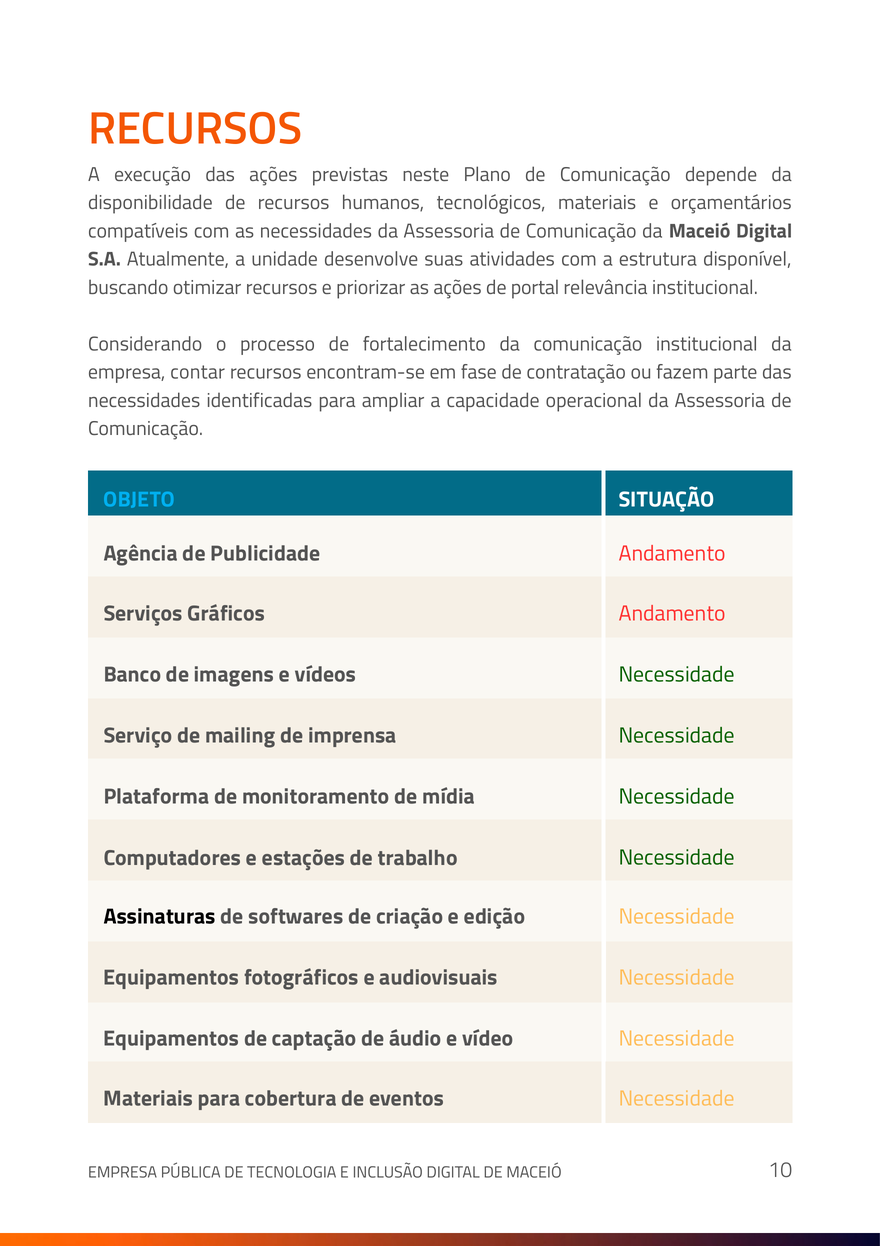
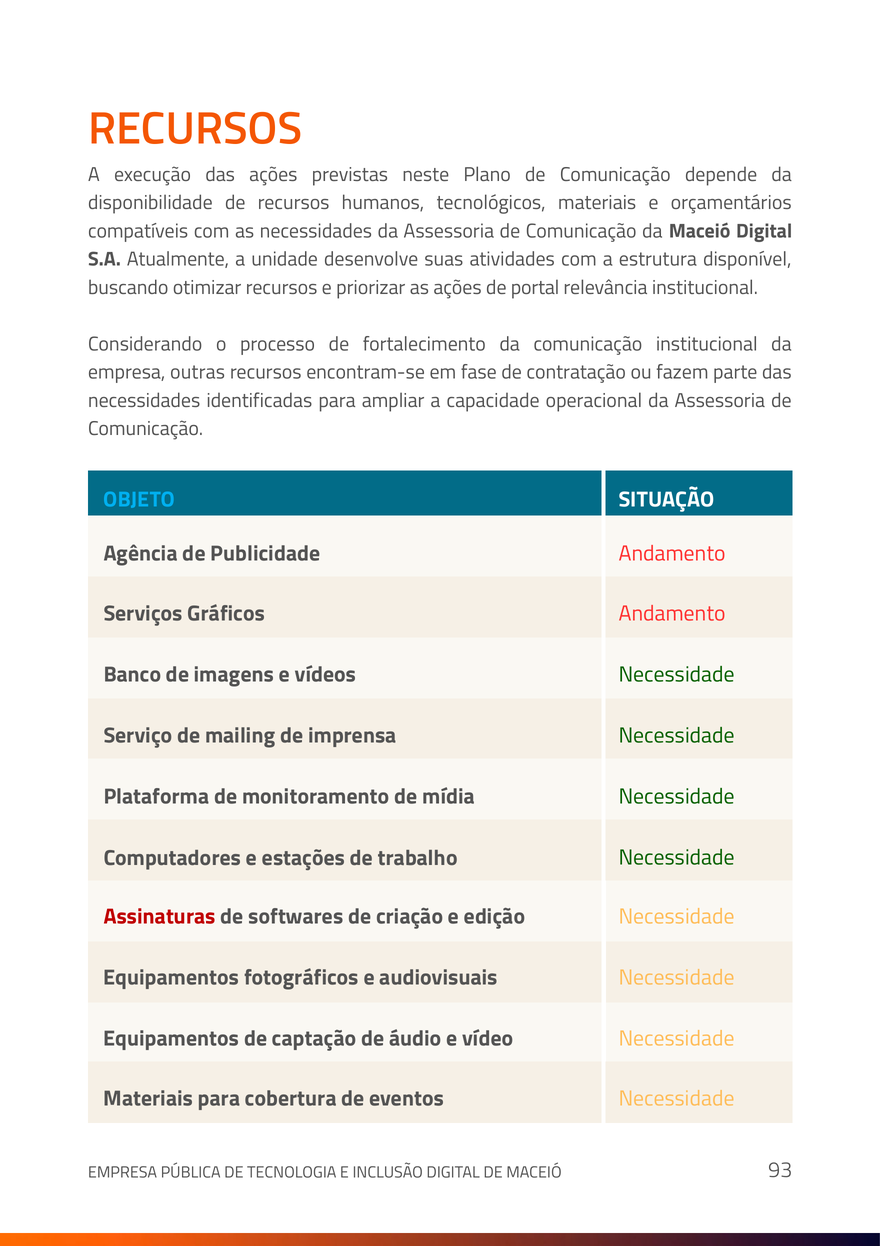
contar: contar -> outras (198, 372)
Assinaturas colour: black -> red (160, 916)
10: 10 -> 93 (780, 1170)
